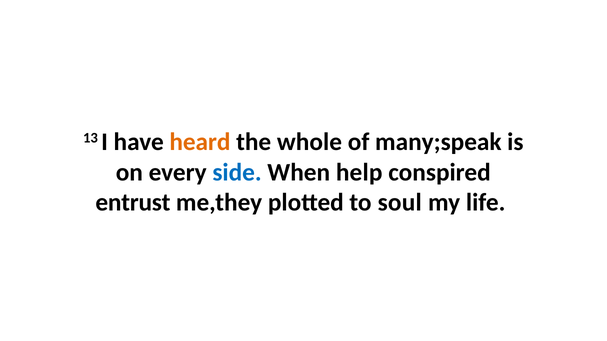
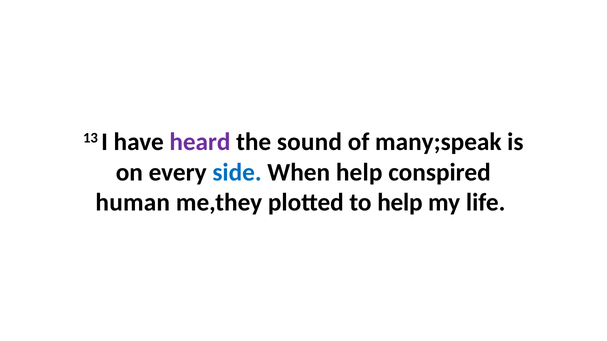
heard colour: orange -> purple (200, 142)
whole: whole -> sound (309, 142)
entrust: entrust -> human (133, 203)
to soul: soul -> help (400, 203)
